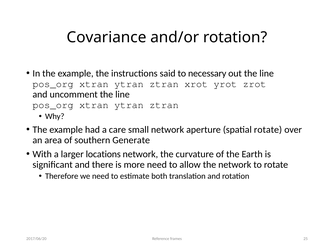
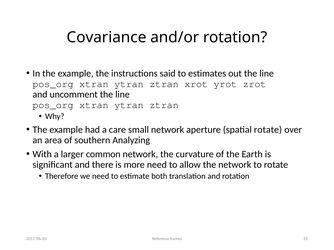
necessary: necessary -> estimates (207, 74)
Generate: Generate -> Analyzing (131, 140)
locations: locations -> common (103, 154)
